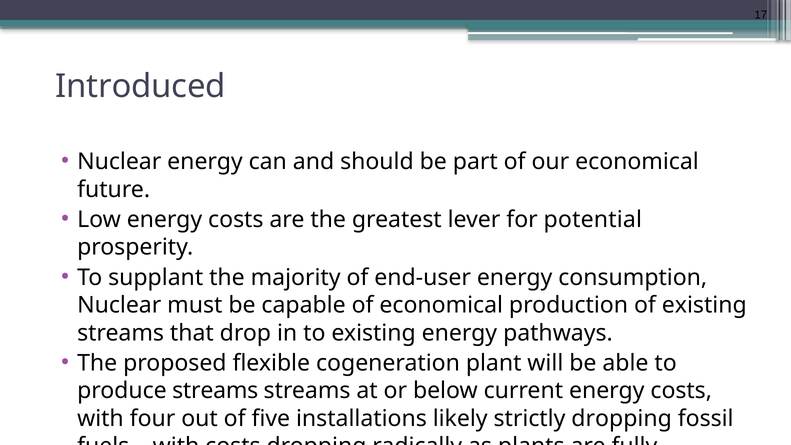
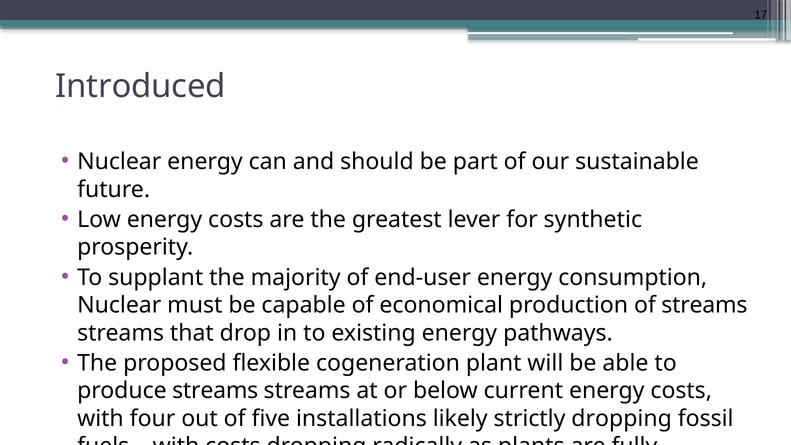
our economical: economical -> sustainable (637, 162)
potential: potential -> synthetic (593, 220)
of existing: existing -> streams (704, 305)
